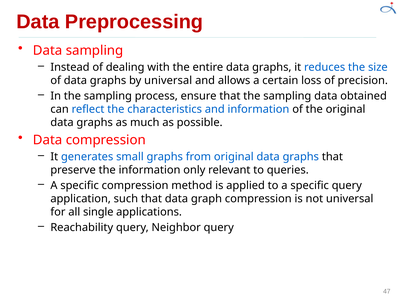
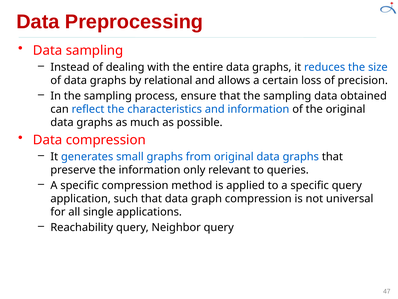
by universal: universal -> relational (168, 80)
